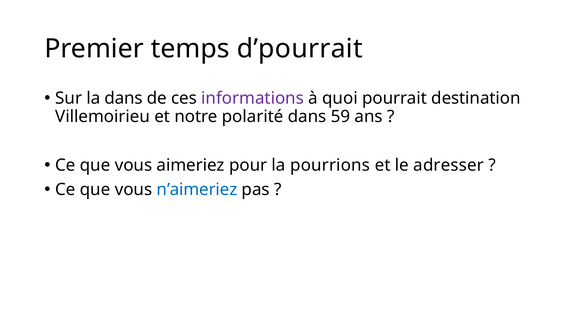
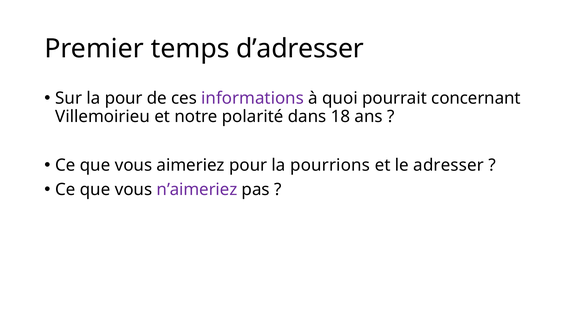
d’pourrait: d’pourrait -> d’adresser (300, 49)
la dans: dans -> pour (124, 98)
destination: destination -> concernant (476, 98)
59: 59 -> 18 (341, 117)
n’aimeriez colour: blue -> purple (197, 190)
